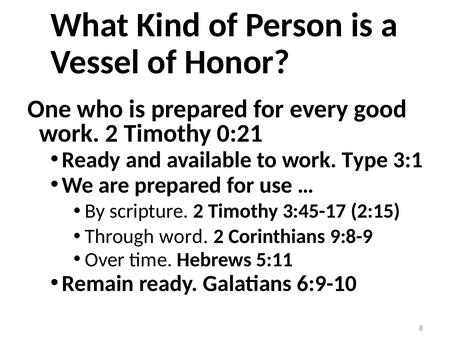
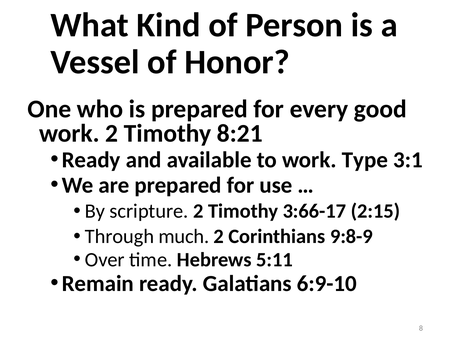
0:21: 0:21 -> 8:21 (240, 134)
3:45-17: 3:45-17 -> 3:66-17 (314, 211)
word: word -> much (184, 237)
